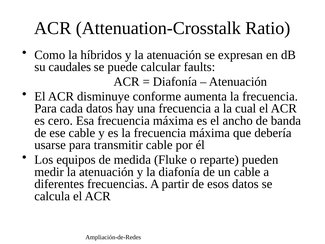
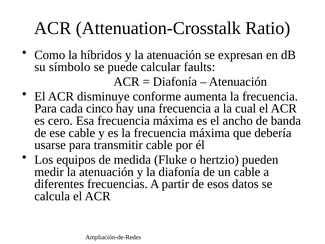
caudales: caudales -> símbolo (70, 67)
cada datos: datos -> cinco (99, 108)
reparte: reparte -> hertzio (219, 160)
